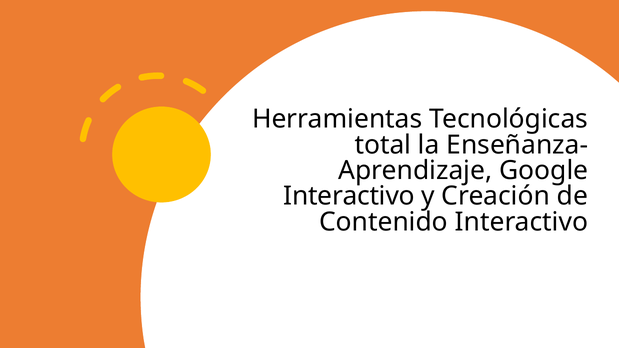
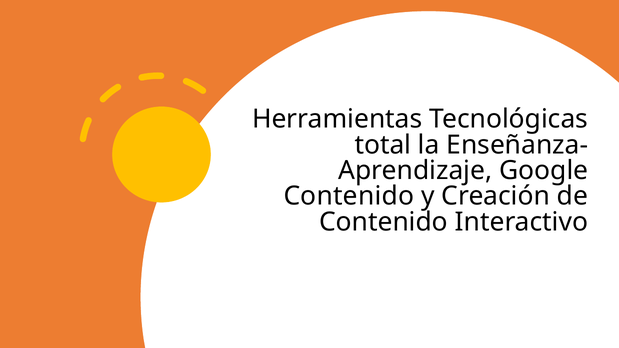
Interactivo: Interactivo -> Contenido (349, 196)
